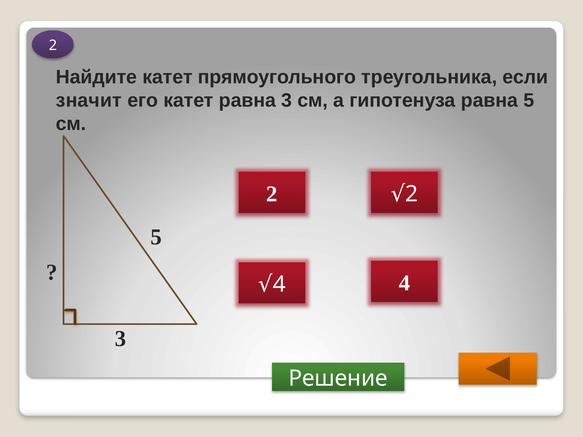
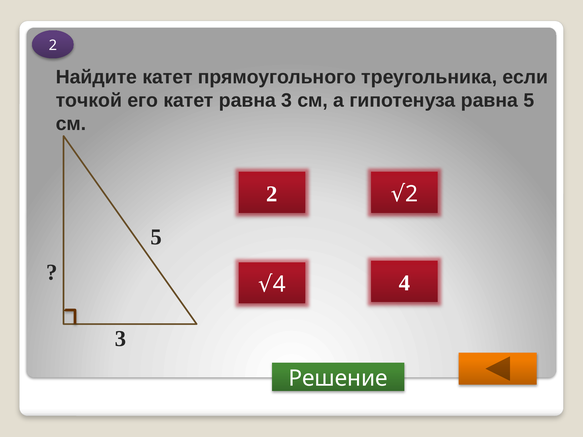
значит: значит -> точкой (89, 101)
